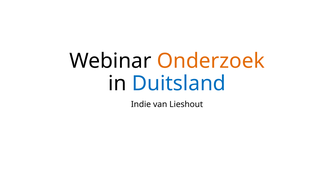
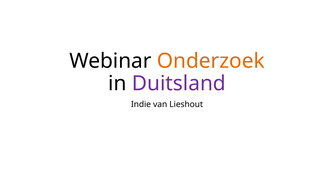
Duitsland colour: blue -> purple (179, 83)
